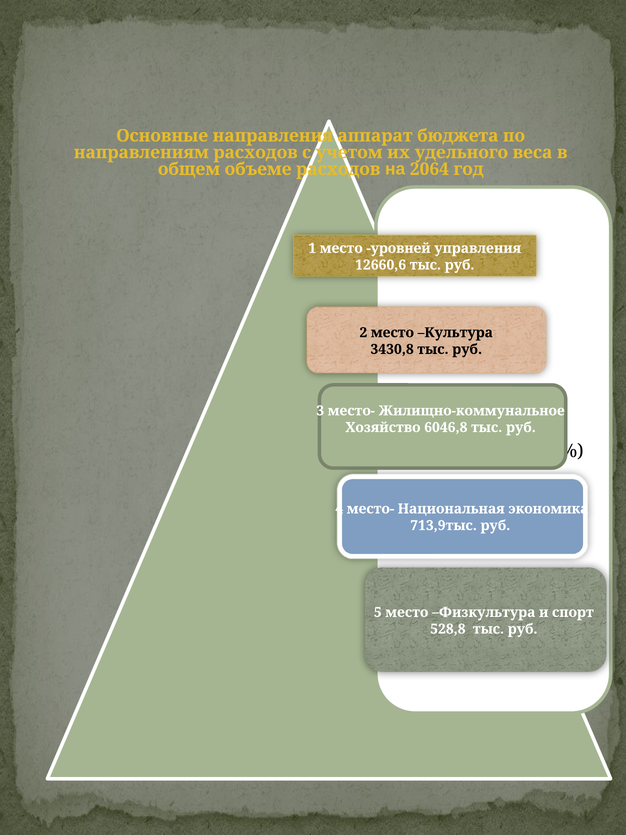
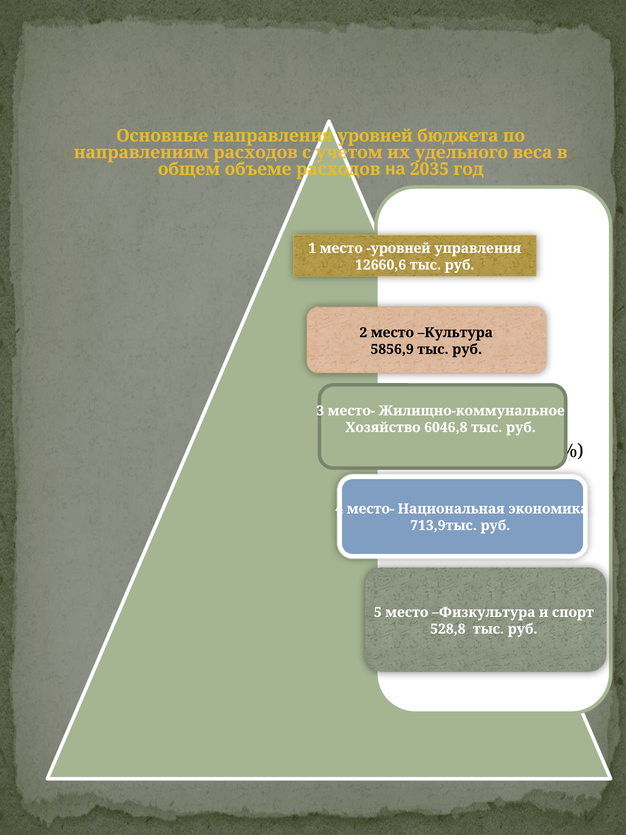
направления аппарат: аппарат -> уровней (375, 136)
2064: 2064 -> 2035 (429, 169)
3430,8: 3430,8 -> 5856,9 (392, 349)
